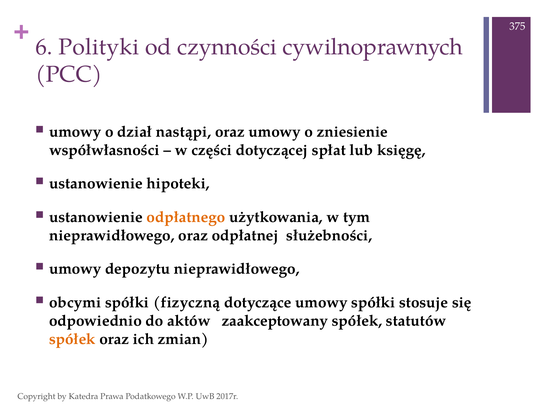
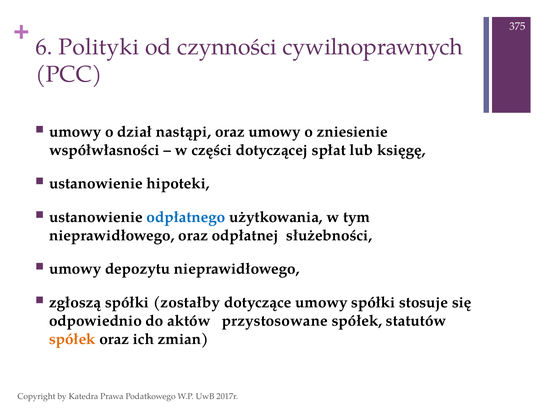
odpłatnego colour: orange -> blue (186, 217)
obcymi: obcymi -> zgłoszą (75, 302)
fizyczną: fizyczną -> zostałby (187, 302)
zaakceptowany: zaakceptowany -> przystosowane (275, 321)
